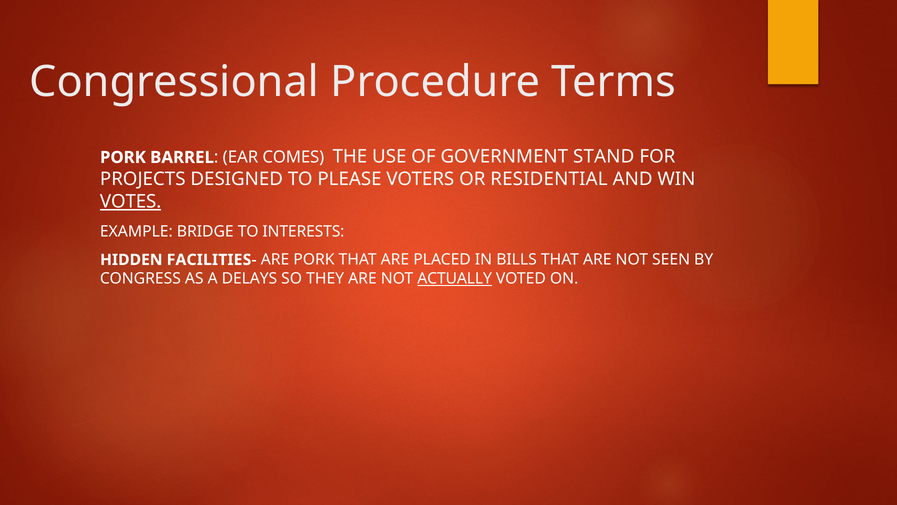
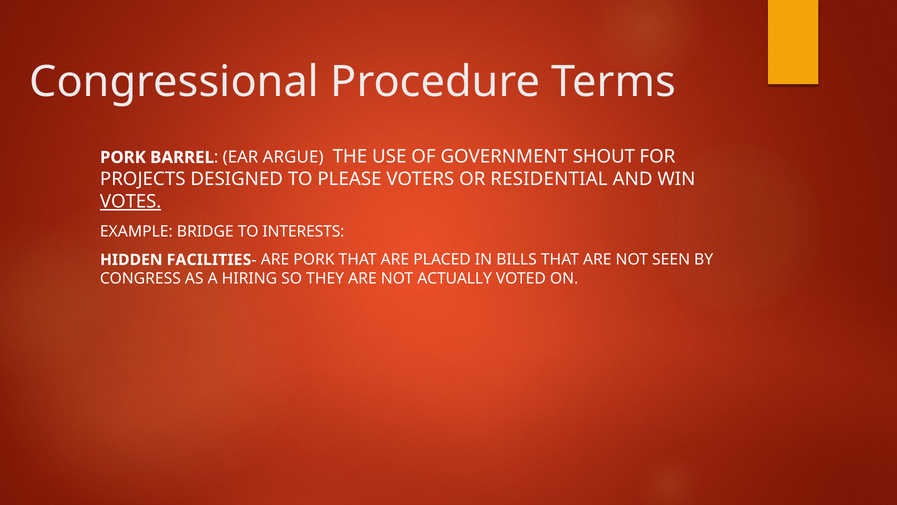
COMES: COMES -> ARGUE (293, 157)
STAND: STAND -> SHOUT (604, 157)
DELAYS: DELAYS -> HIRING (249, 278)
ACTUALLY underline: present -> none (455, 278)
